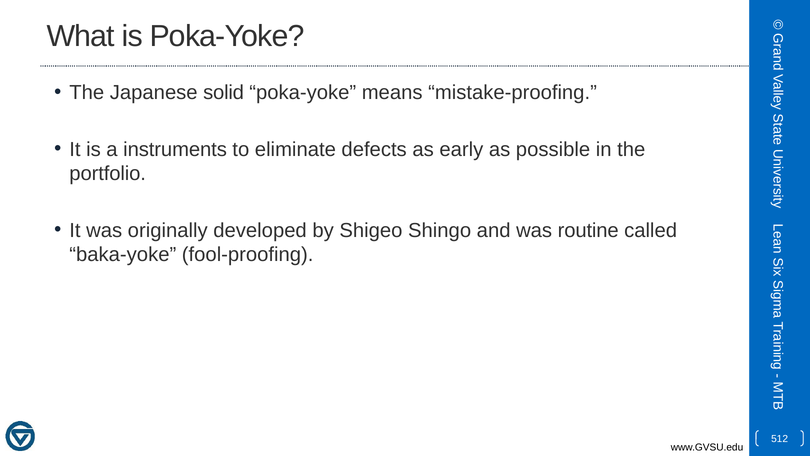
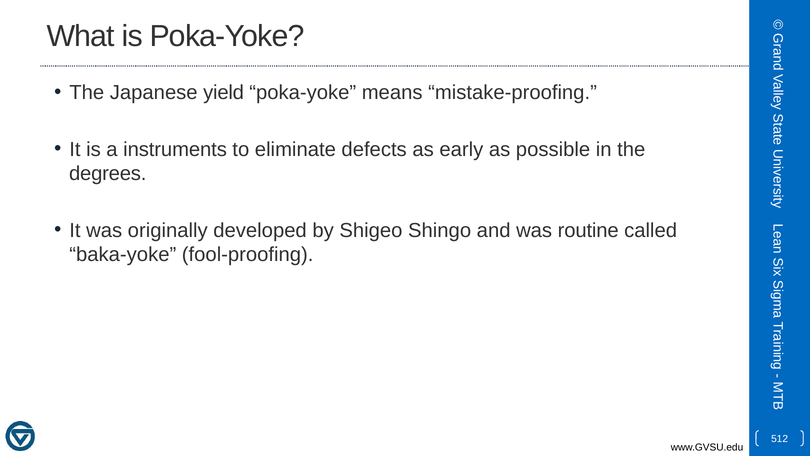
solid: solid -> yield (224, 93)
portfolio: portfolio -> degrees (108, 174)
